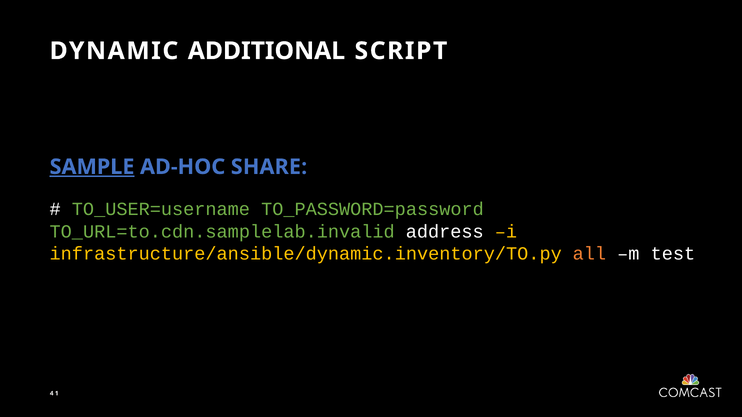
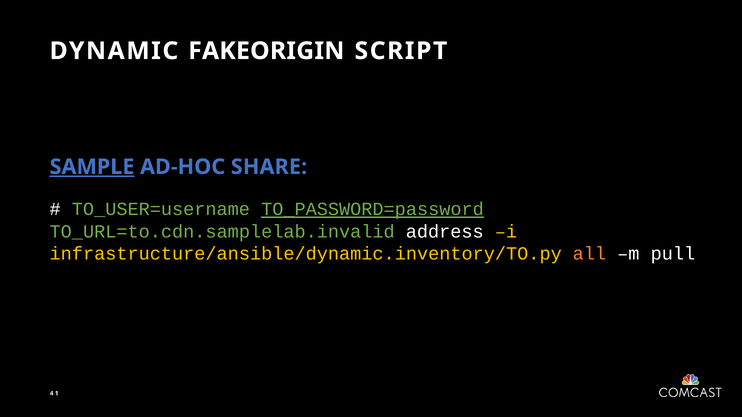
ADDITIONAL: ADDITIONAL -> FAKEORIGIN (266, 51)
TO_PASSWORD=password underline: none -> present (372, 209)
test: test -> pull (673, 254)
